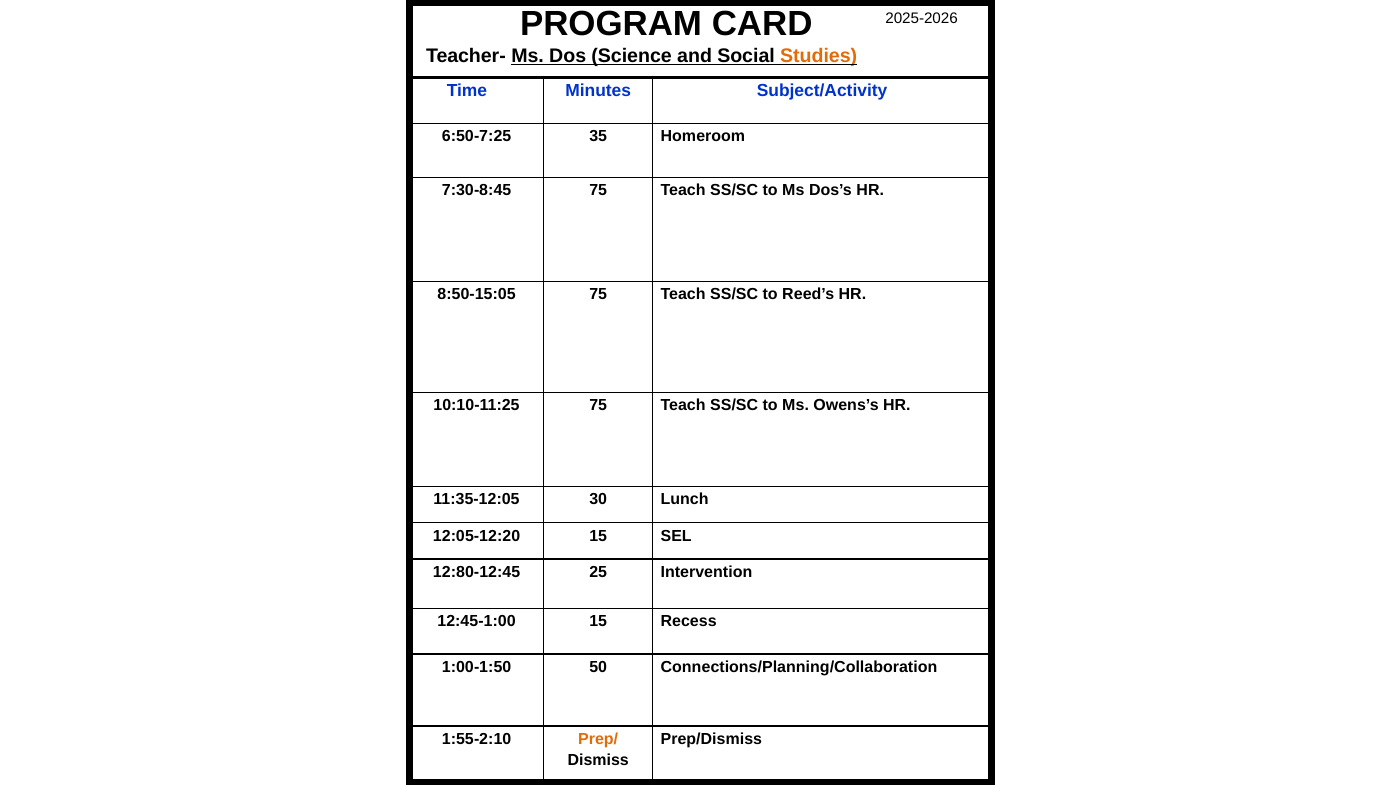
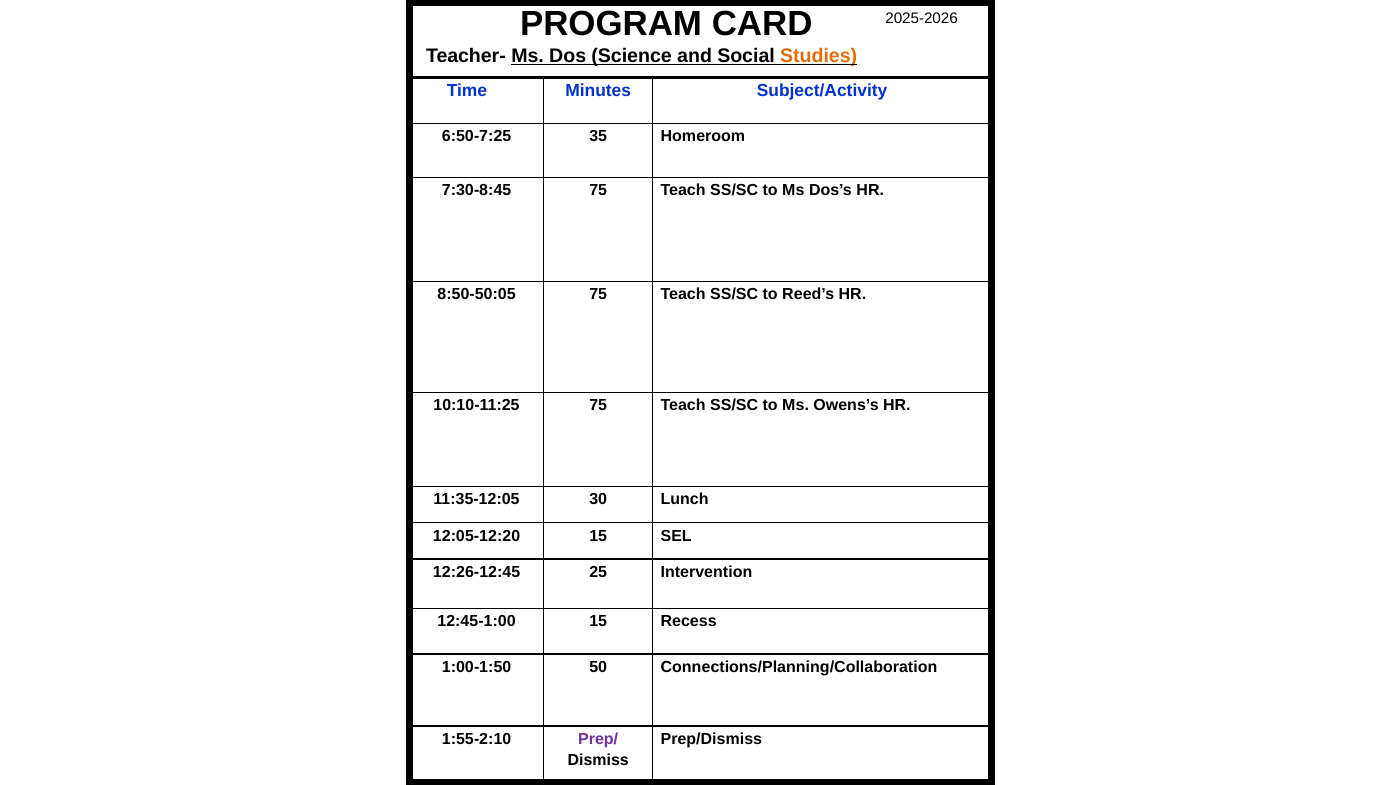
8:50-15:05: 8:50-15:05 -> 8:50-50:05 (477, 294)
12:80-12:45: 12:80-12:45 -> 12:26-12:45 (477, 572)
Prep/ colour: orange -> purple (598, 739)
